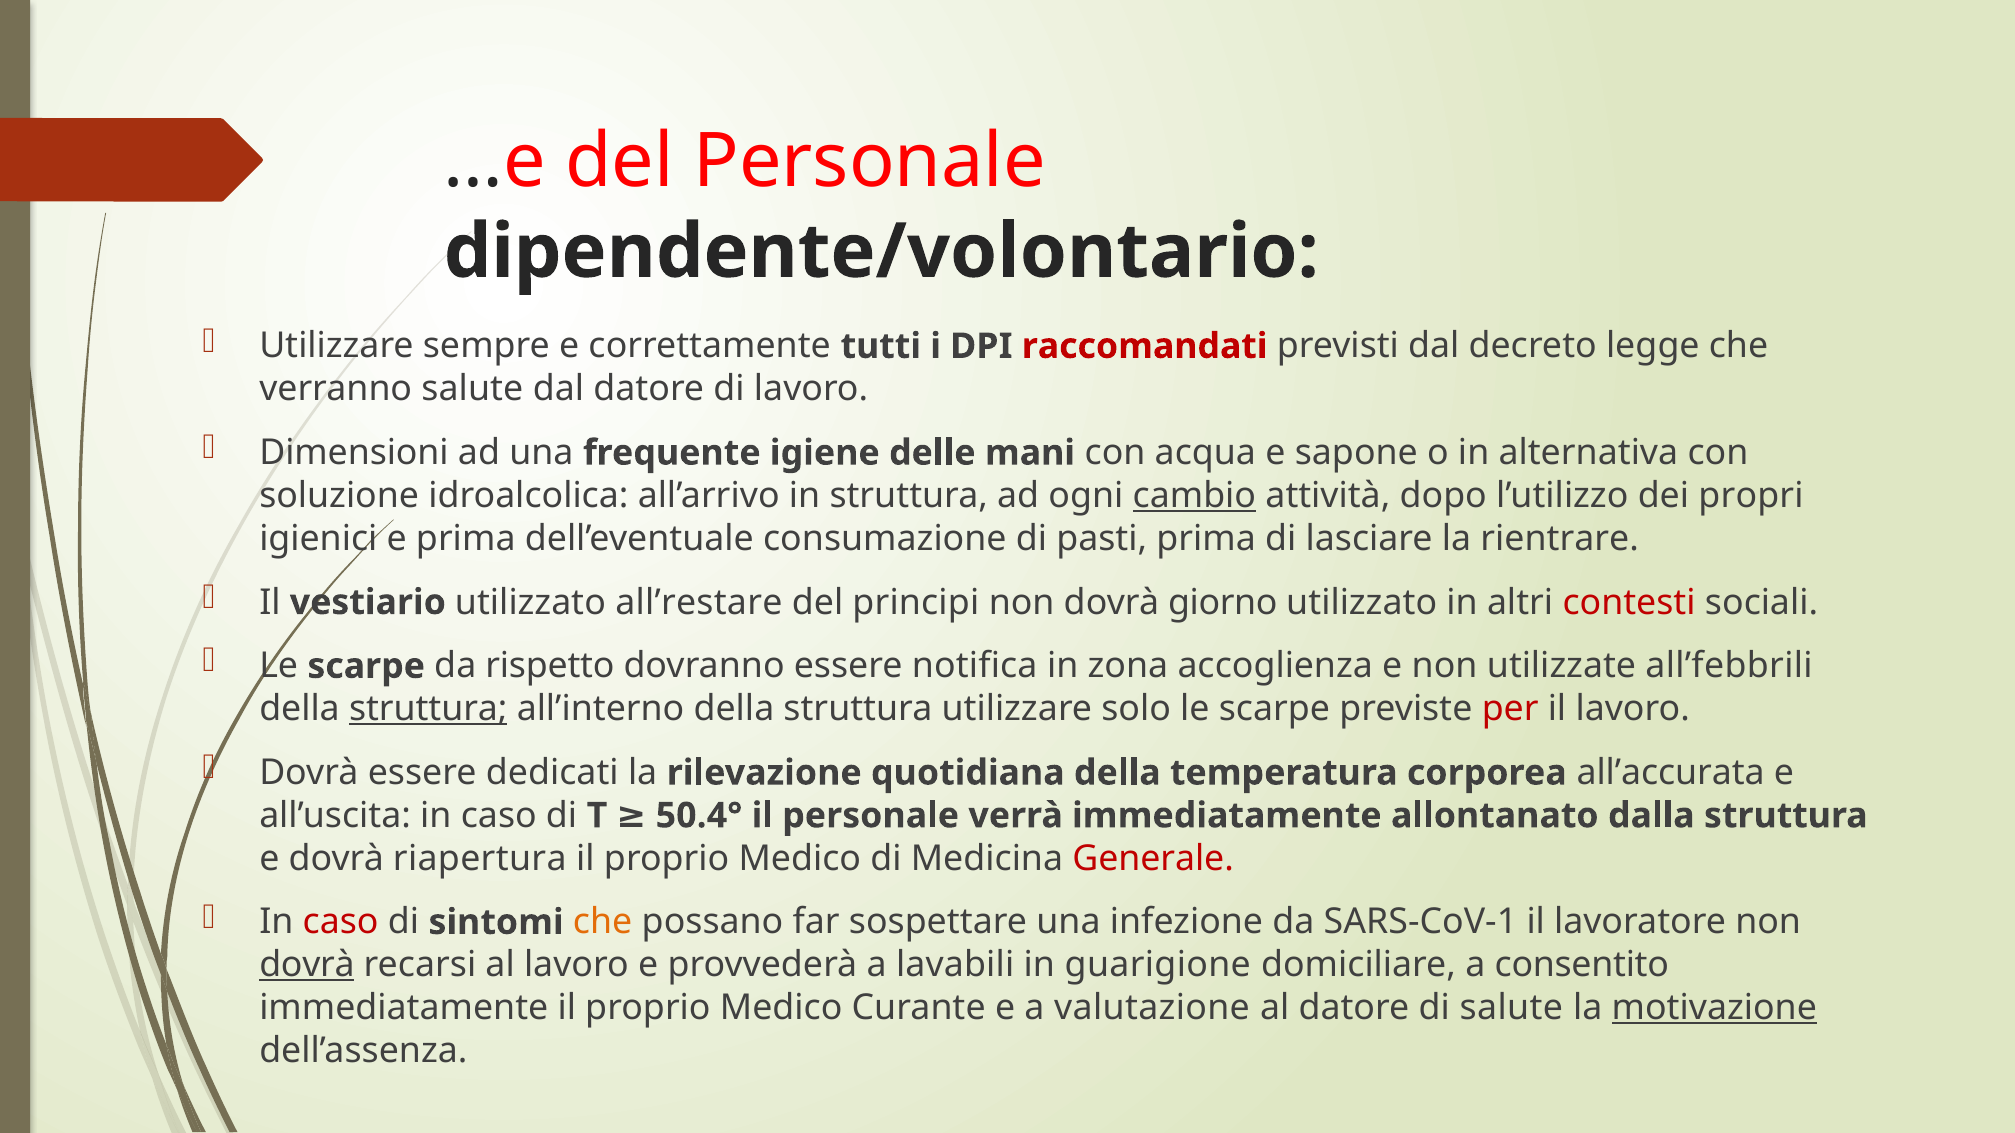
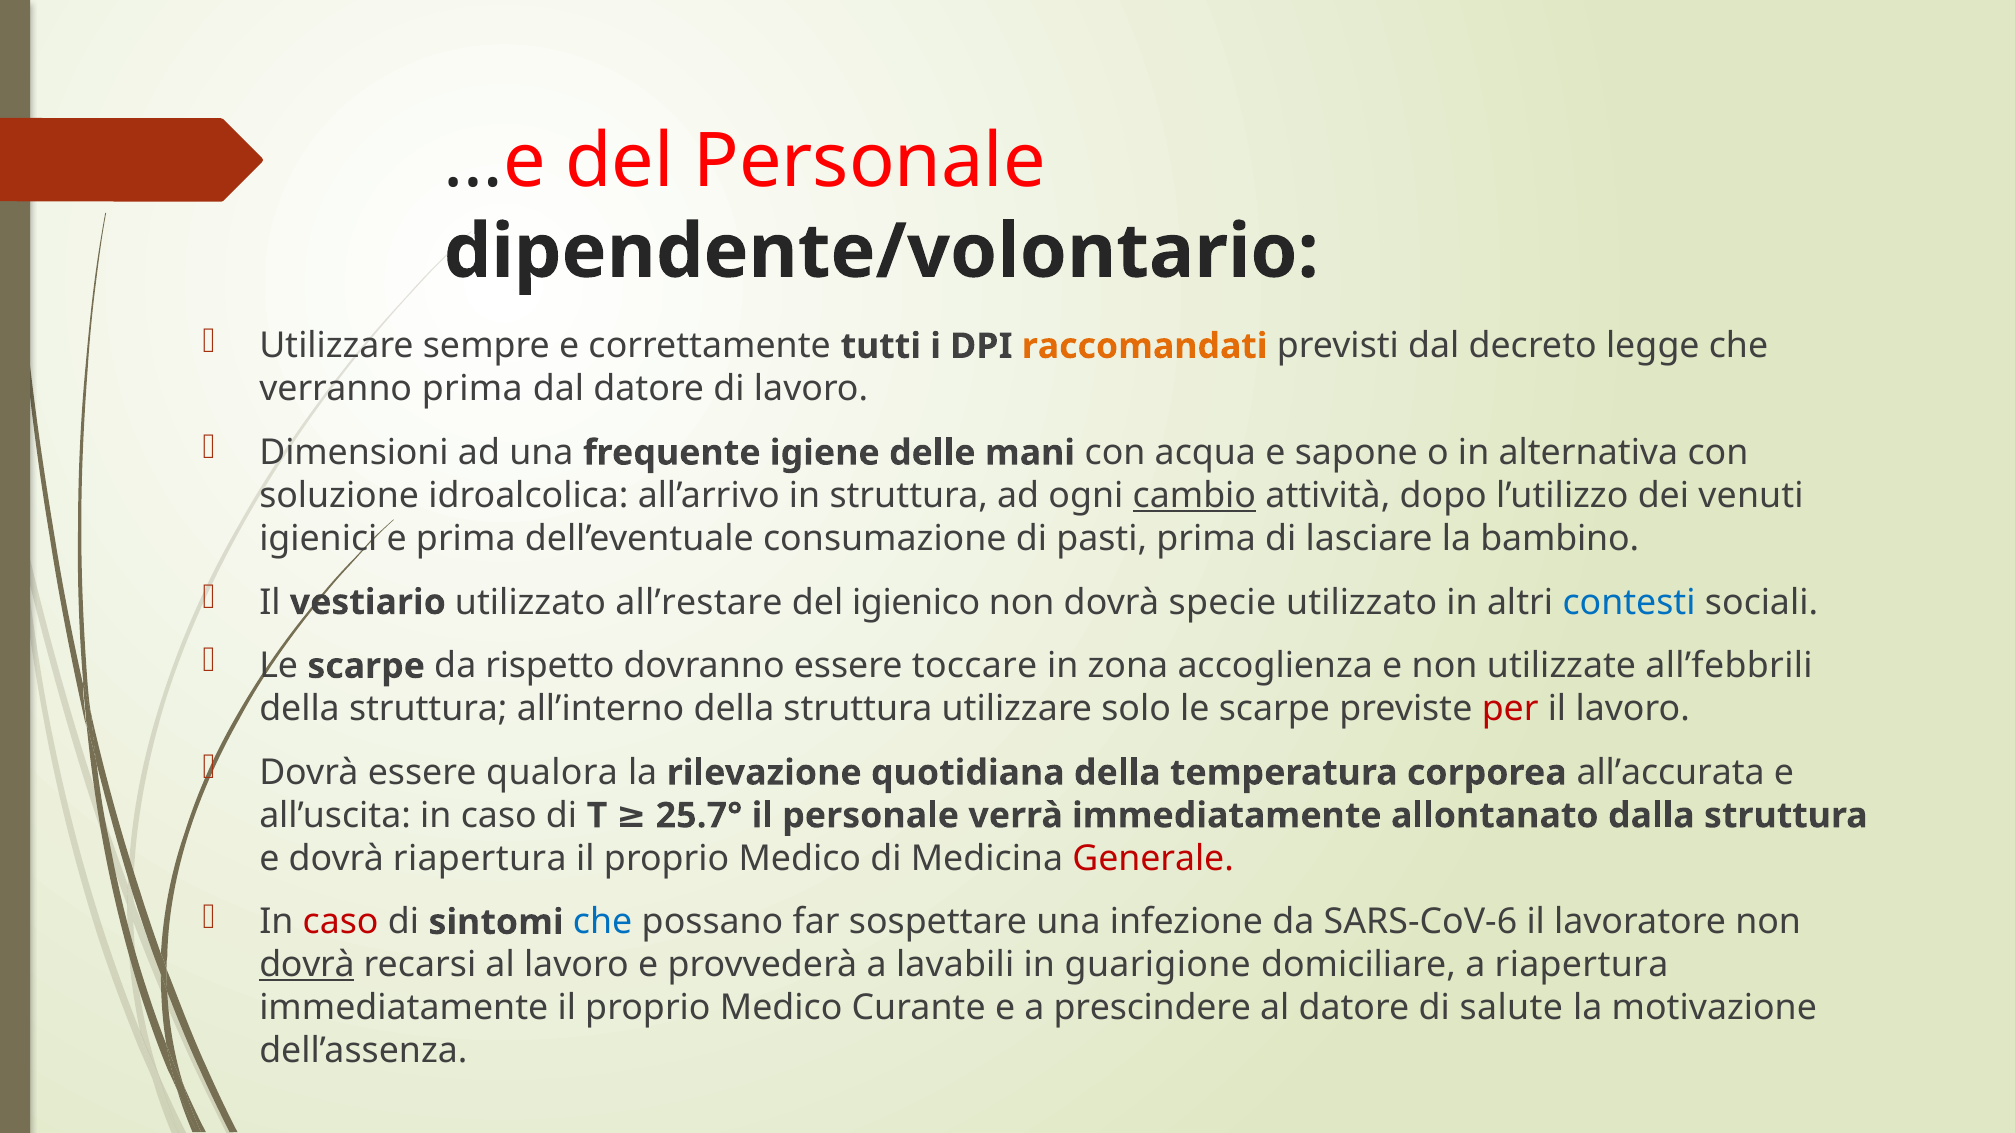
raccomandati colour: red -> orange (1145, 346)
verranno salute: salute -> prima (472, 389)
propri: propri -> venuti (1751, 496)
rientrare: rientrare -> bambino (1560, 539)
principi: principi -> igienico (916, 603)
giorno: giorno -> specie (1222, 603)
contesti colour: red -> blue (1629, 603)
notifica: notifica -> toccare (975, 666)
struttura underline: present -> none (428, 709)
dedicati: dedicati -> qualora (552, 773)
50.4°: 50.4° -> 25.7° (699, 816)
che colour: orange -> blue (603, 923)
SARS-CoV-1: SARS-CoV-1 -> SARS-CoV-6 (1420, 923)
a consentito: consentito -> riapertura (1581, 965)
valutazione: valutazione -> prescindere (1152, 1008)
motivazione underline: present -> none (1714, 1008)
